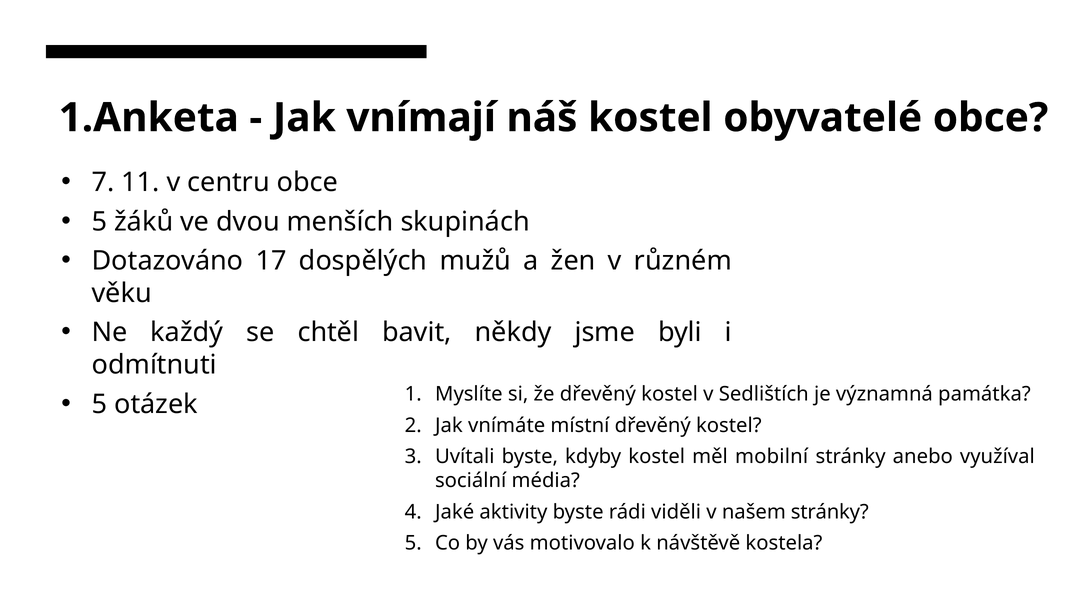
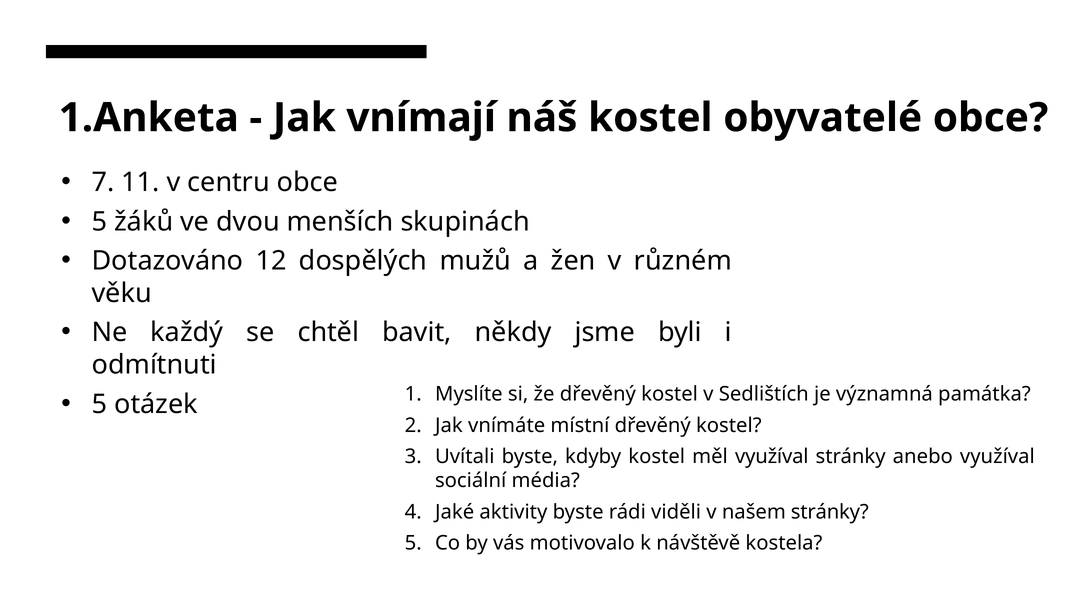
17: 17 -> 12 (271, 261)
měl mobilní: mobilní -> využíval (772, 457)
